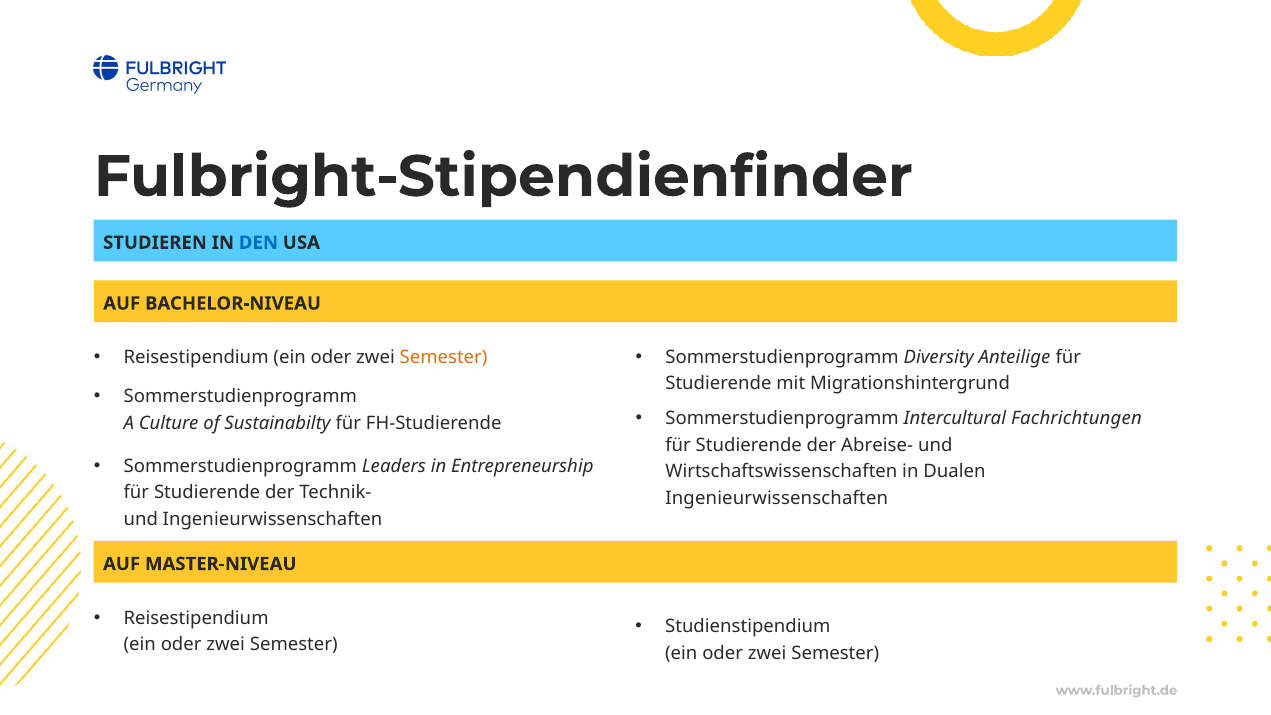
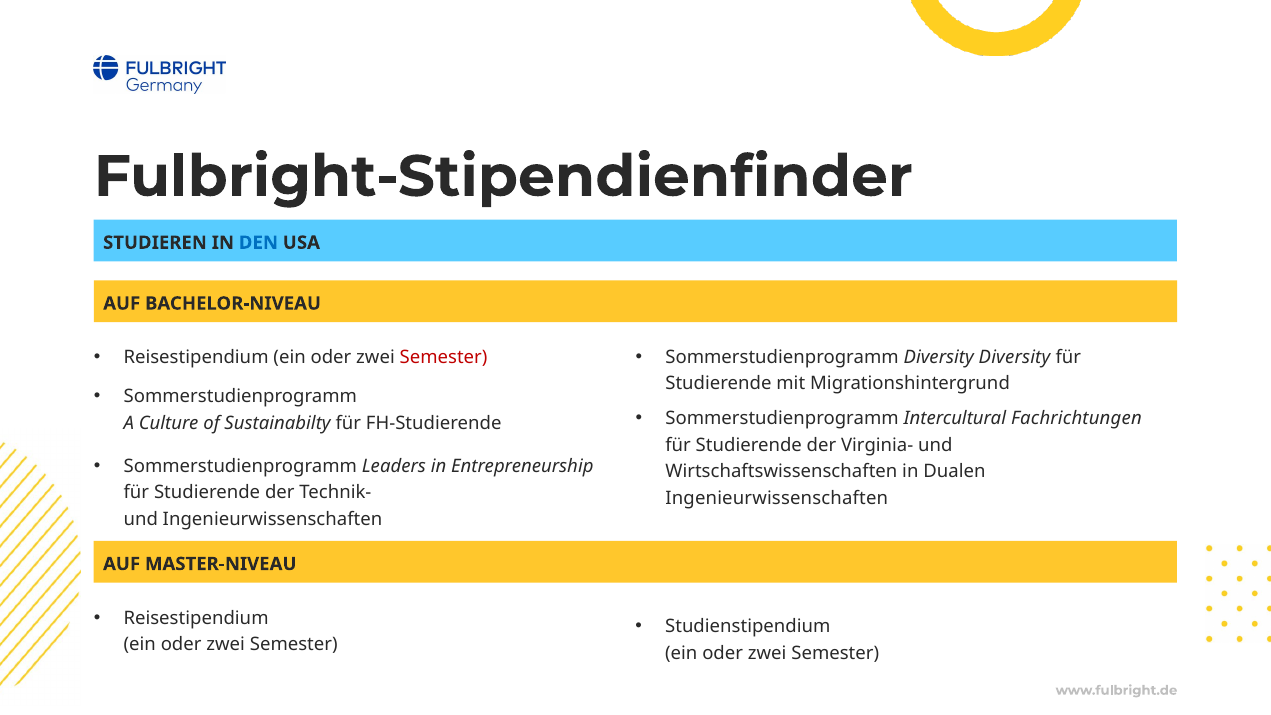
Semester colour: orange -> red (444, 357)
Diversity Anteilige: Anteilige -> Diversity (1014, 357)
Abreise-: Abreise- -> Virginia- (877, 445)
